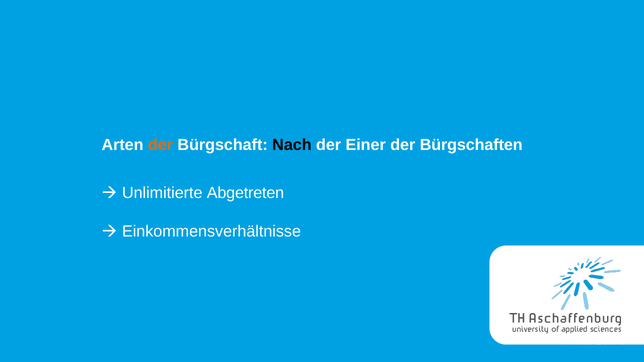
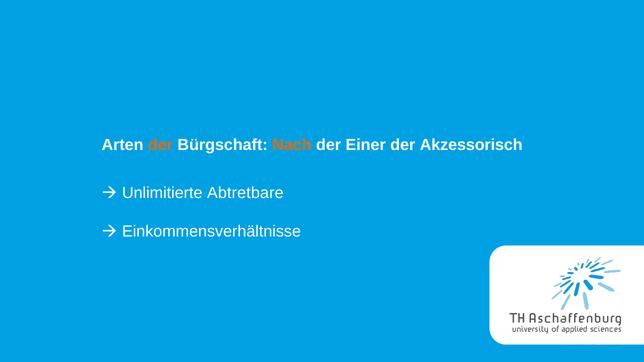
Nach colour: black -> orange (292, 145)
Bürgschaften: Bürgschaften -> Akzessorisch (471, 145)
Abgetreten: Abgetreten -> Abtretbare (245, 193)
